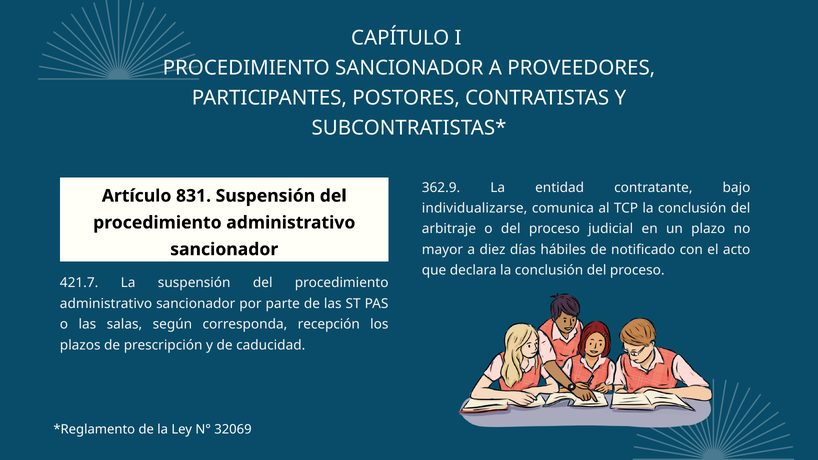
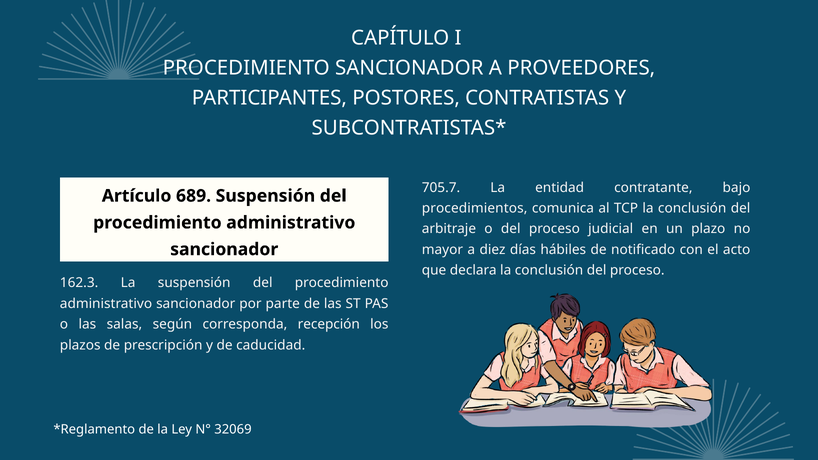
362.9: 362.9 -> 705.7 (441, 188)
831: 831 -> 689 (194, 196)
individualizarse: individualizarse -> procedimientos (475, 208)
421.7: 421.7 -> 162.3 (79, 283)
